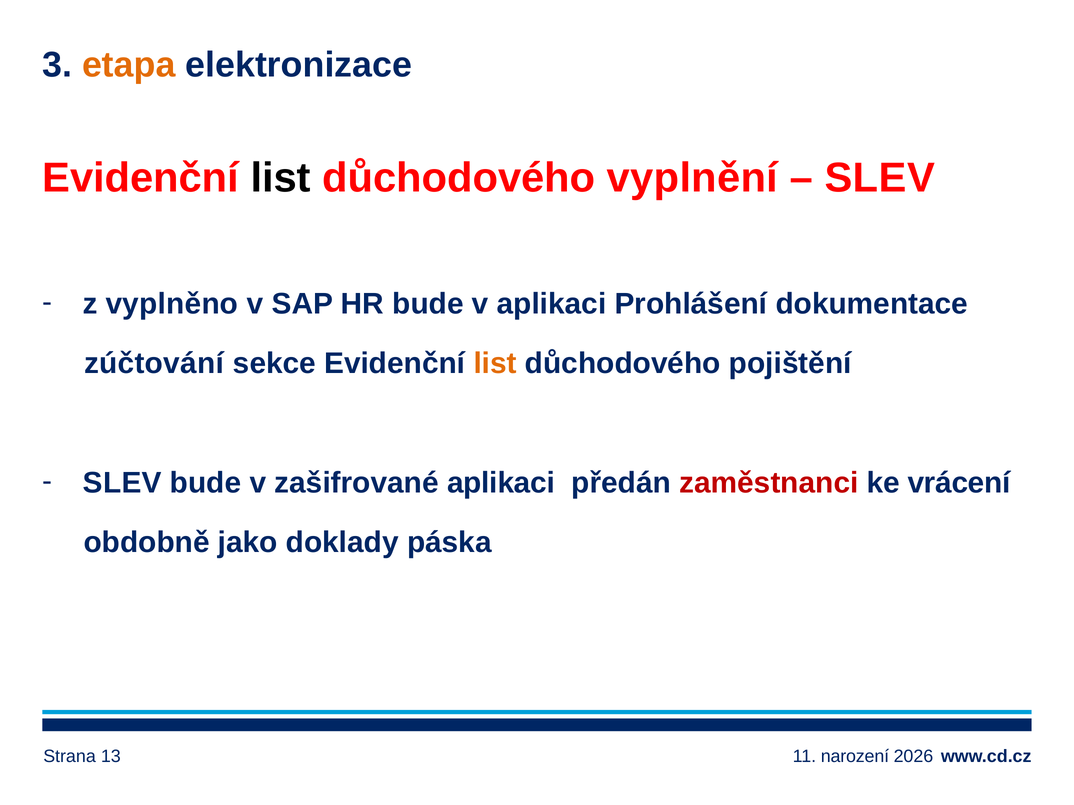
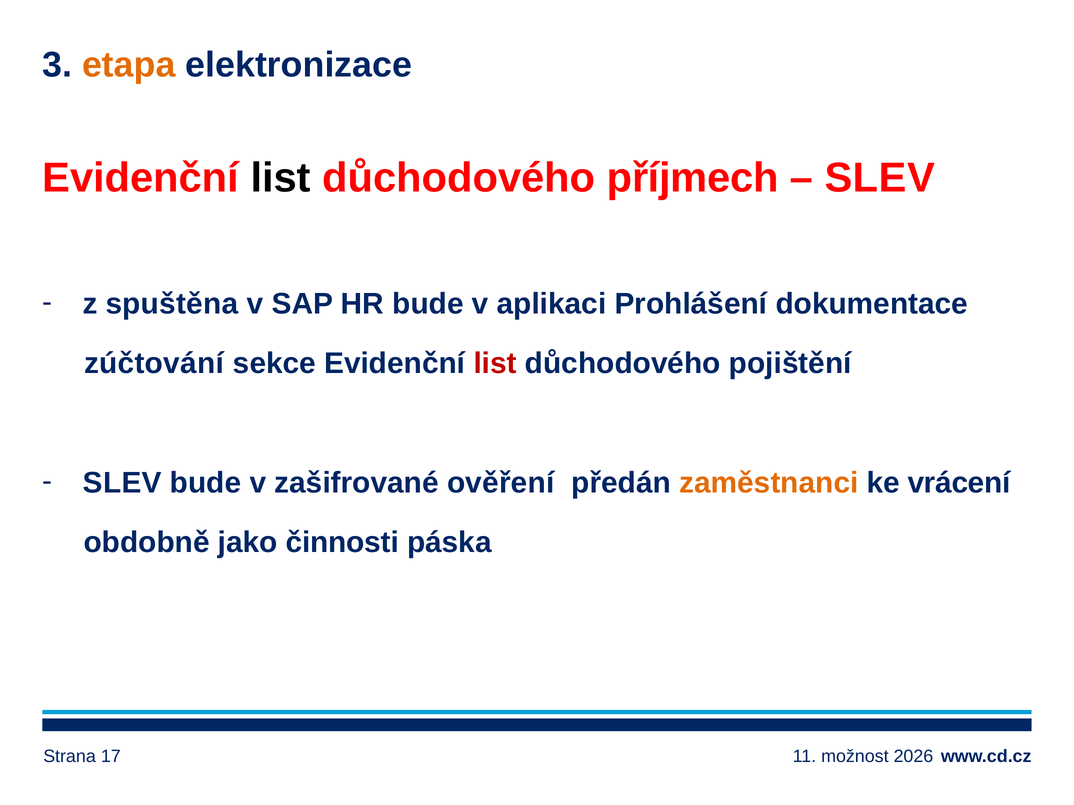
vyplnění: vyplnění -> příjmech (693, 178)
vyplněno: vyplněno -> spuštěna (172, 304)
list colour: orange -> red (495, 364)
zašifrované aplikaci: aplikaci -> ověření (501, 483)
zaměstnanci colour: red -> orange (769, 483)
doklady: doklady -> činnosti (342, 543)
13: 13 -> 17 (111, 757)
narození: narození -> možnost (855, 757)
